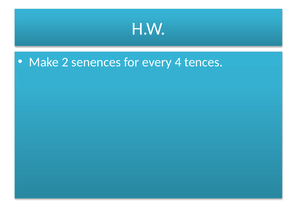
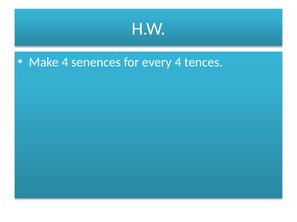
Make 2: 2 -> 4 (65, 62)
